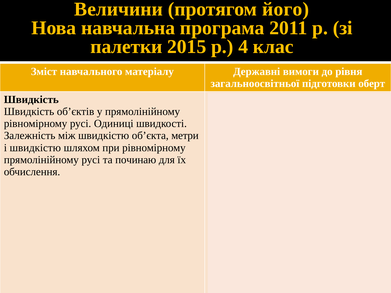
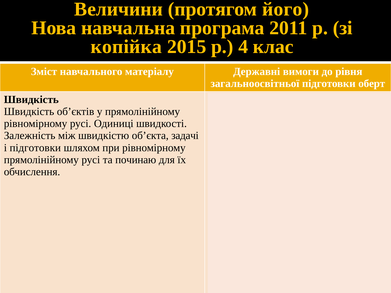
палетки: палетки -> копійка (126, 47)
метри: метри -> задачі (185, 136)
і швидкістю: швидкістю -> підготовки (35, 148)
